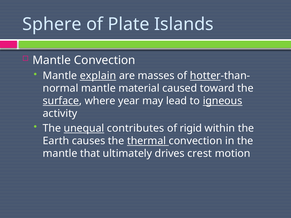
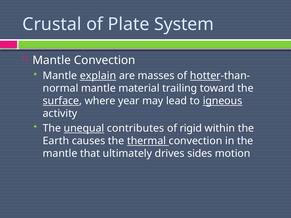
Sphere: Sphere -> Crustal (52, 24)
Islands: Islands -> System (184, 24)
caused: caused -> trailing (180, 88)
crest: crest -> sides (200, 154)
